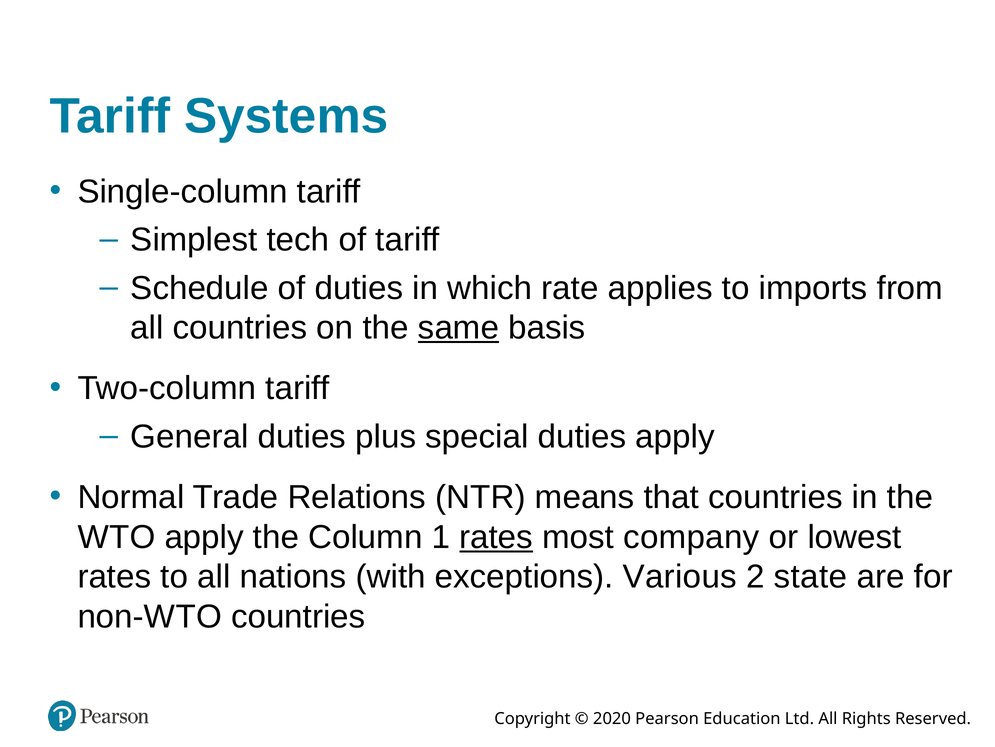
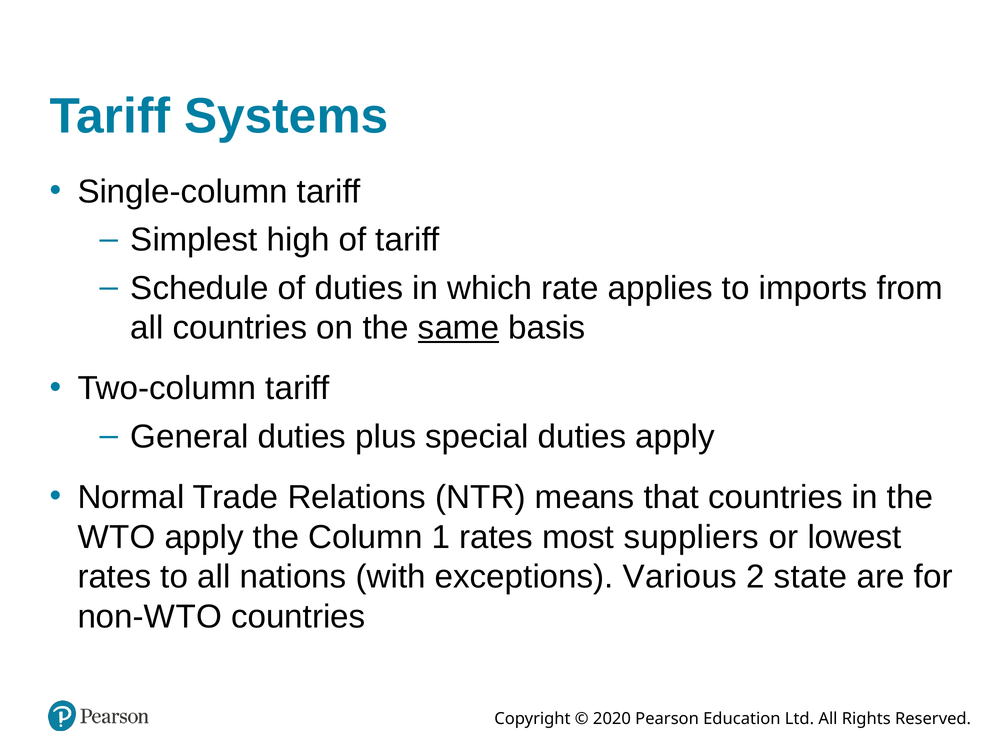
tech: tech -> high (298, 240)
rates underline: present -> none (496, 537)
company: company -> suppliers (691, 537)
